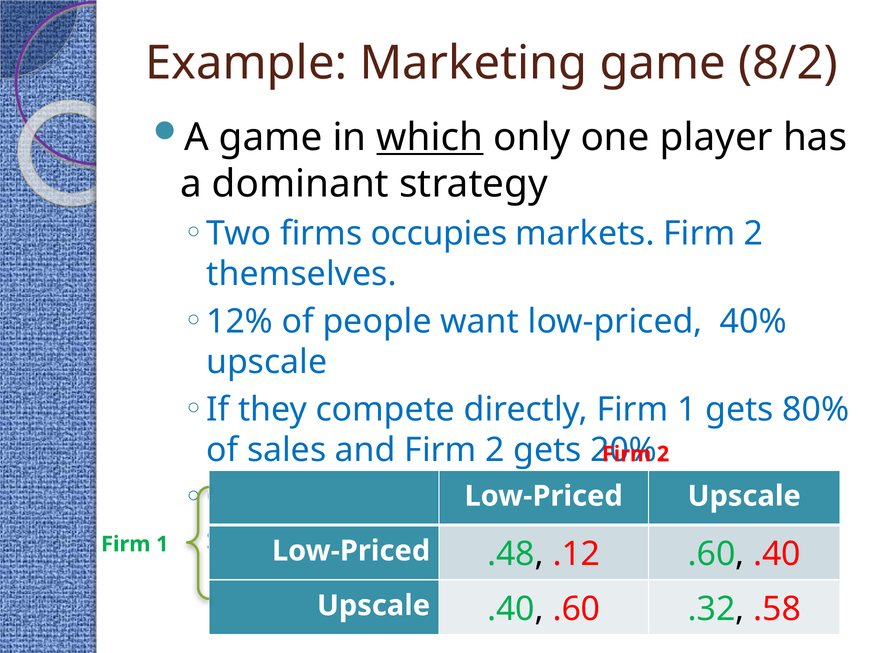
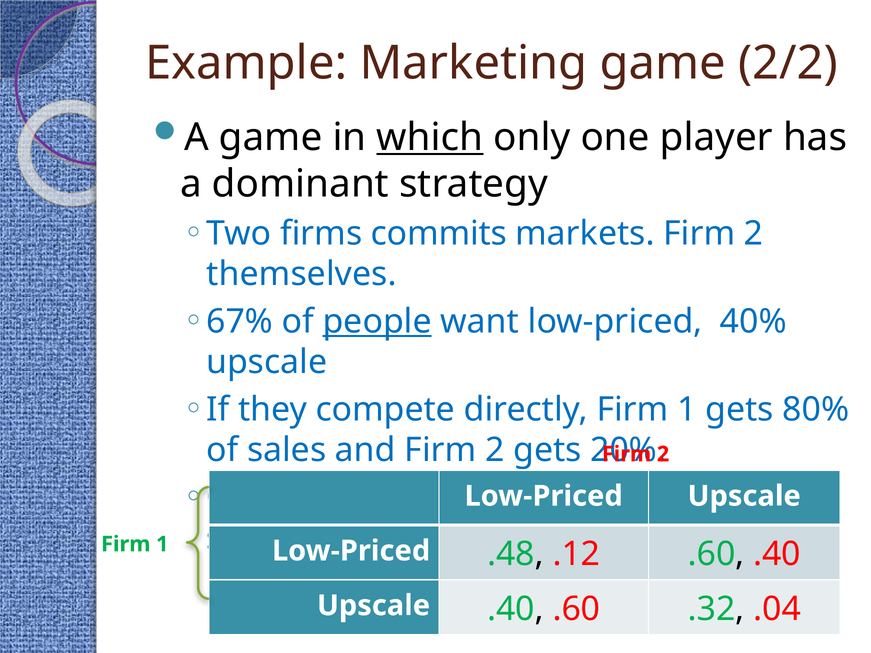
8/2: 8/2 -> 2/2 (788, 63)
firms occupies: occupies -> commits (439, 234)
12%: 12% -> 67% (240, 322)
people underline: none -> present (377, 322)
.58: .58 -> .04 (777, 609)
